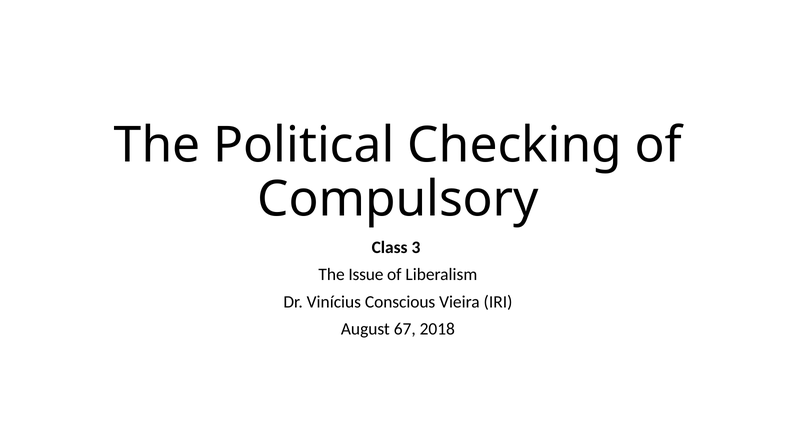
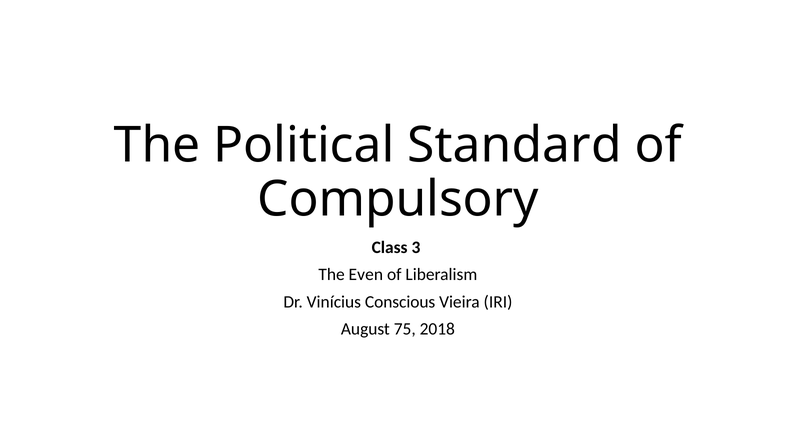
Checking: Checking -> Standard (515, 145)
Issue: Issue -> Even (366, 275)
67: 67 -> 75 (405, 329)
